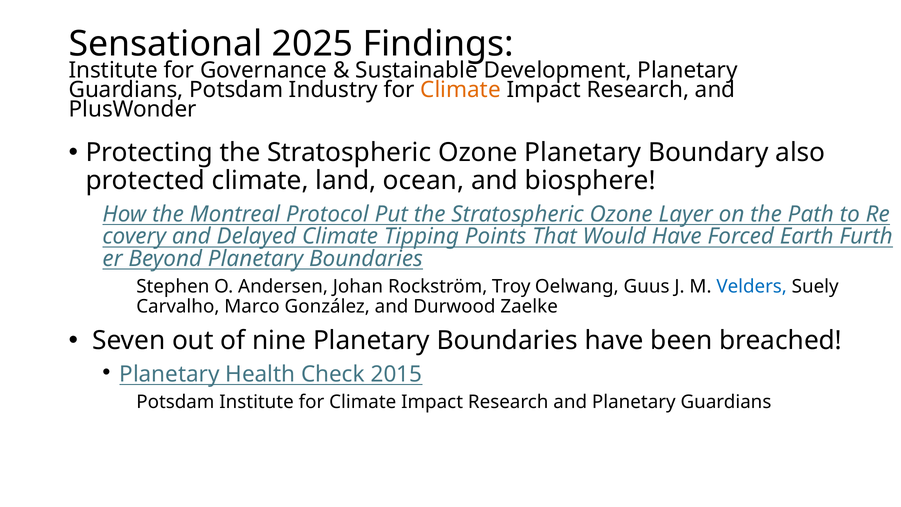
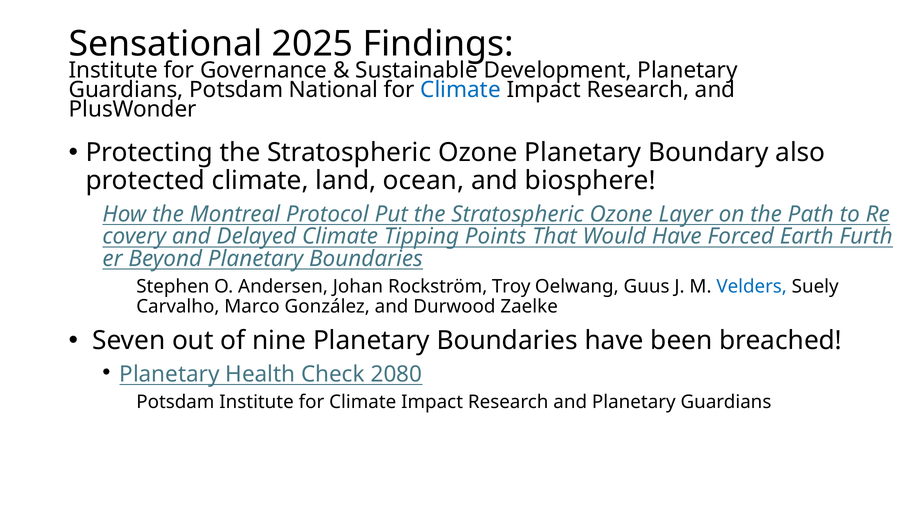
Industry: Industry -> National (334, 90)
Climate colour: orange -> blue (461, 90)
2015: 2015 -> 2080 (396, 374)
